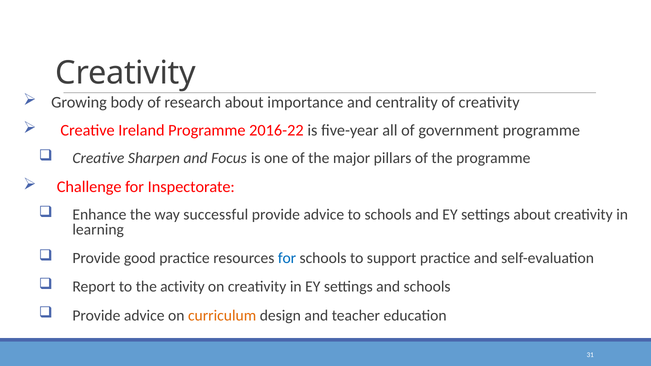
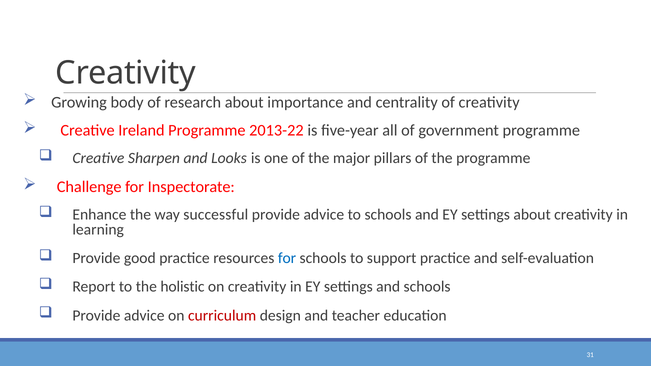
2016-22: 2016-22 -> 2013-22 (276, 130)
Focus: Focus -> Looks (229, 158)
activity: activity -> holistic (182, 287)
curriculum colour: orange -> red (222, 316)
